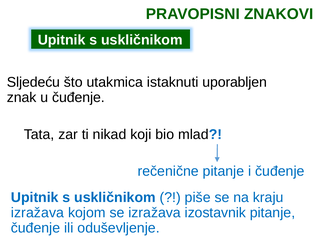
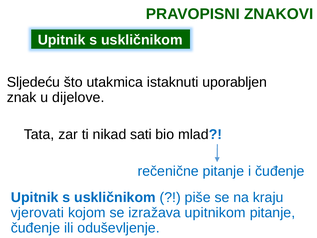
u čuđenje: čuđenje -> dijelove (78, 97)
koji: koji -> sati (141, 134)
izražava: izražava -> vjerovati (37, 213)
izostavnik: izostavnik -> upitnikom (215, 213)
